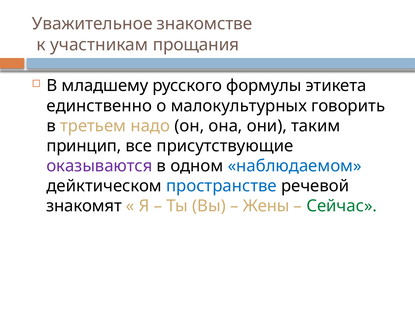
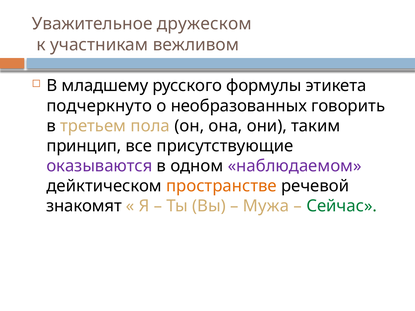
знакомстве: знакомстве -> дружеском (204, 24)
прощания: прощания -> вежливом (196, 45)
единственно: единственно -> подчеркнуто (99, 106)
малокультурных: малокультурных -> необразованных (239, 106)
надо: надо -> пола (150, 126)
наблюдаемом colour: blue -> purple (295, 166)
пространстве colour: blue -> orange (221, 186)
Жены: Жены -> Мужа (266, 206)
